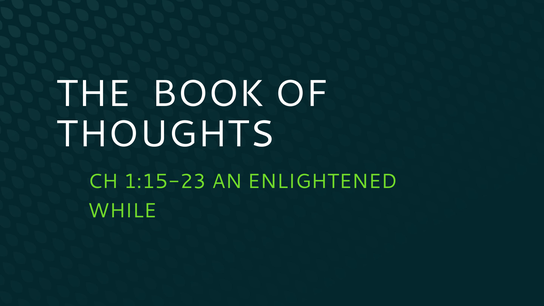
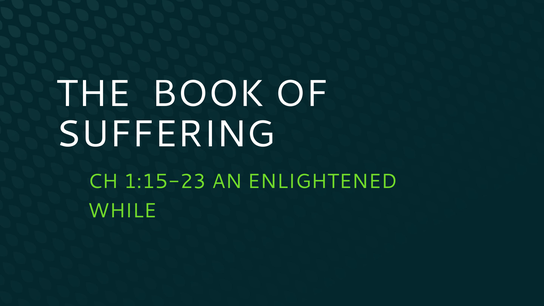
THOUGHTS: THOUGHTS -> SUFFERING (166, 134)
